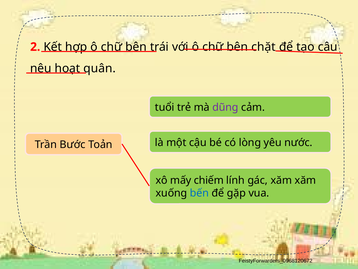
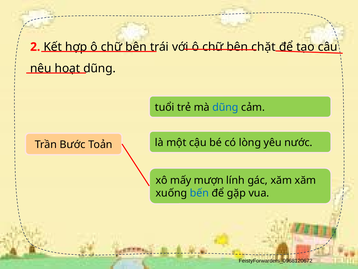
hoạt quân: quân -> dũng (100, 68)
dũng colour: purple -> blue (225, 107)
chiếm: chiếm -> mượn (209, 180)
